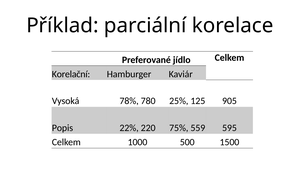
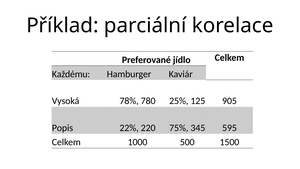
Korelační: Korelační -> Každému (71, 74)
559: 559 -> 345 (198, 128)
